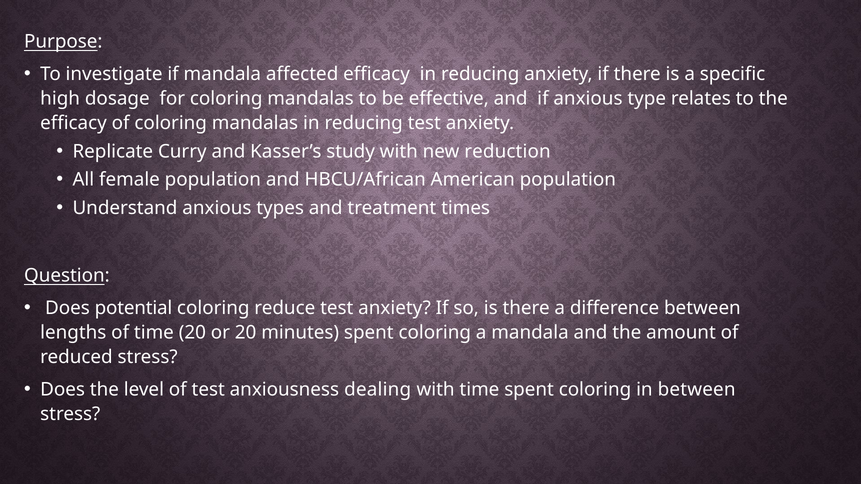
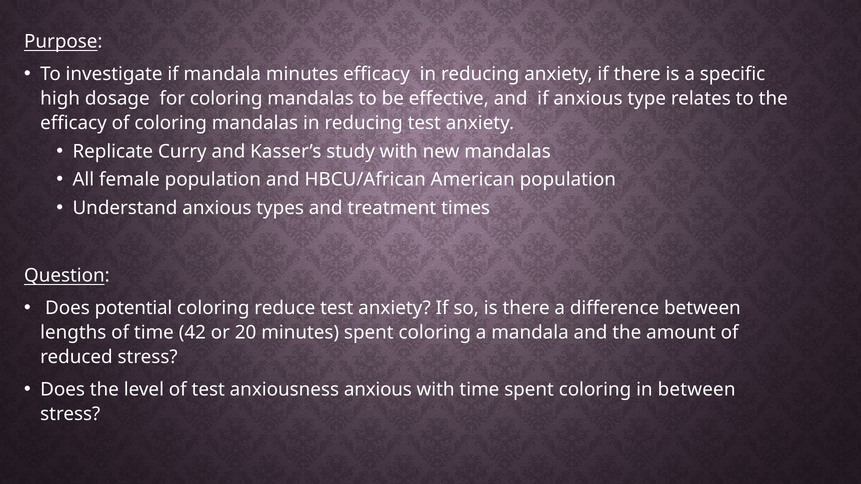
mandala affected: affected -> minutes (302, 74)
new reduction: reduction -> mandalas (508, 151)
time 20: 20 -> 42 (192, 333)
anxiousness dealing: dealing -> anxious (378, 390)
